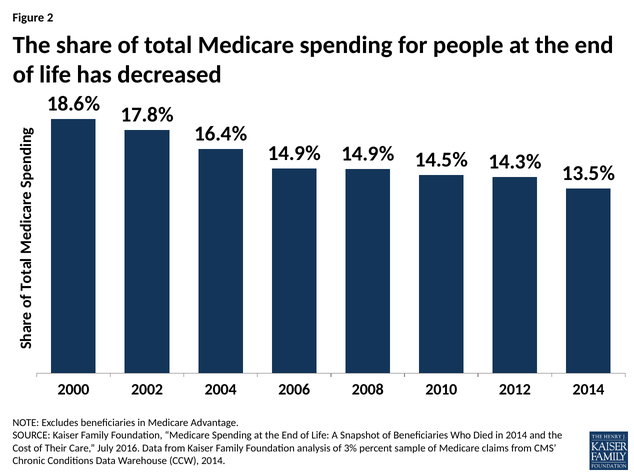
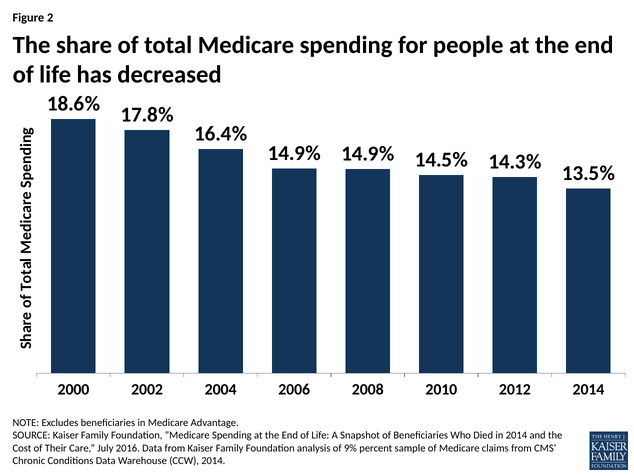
3%: 3% -> 9% (350, 448)
